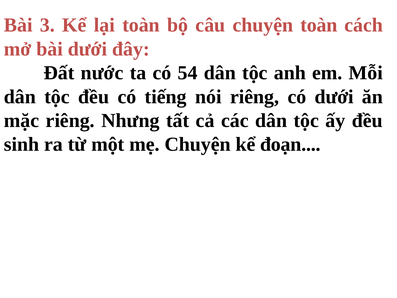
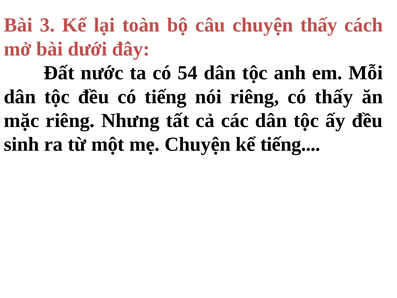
chuyện toàn: toàn -> thấy (319, 25)
có dưới: dưới -> thấy (334, 97)
kể đoạn: đoạn -> tiếng (290, 144)
